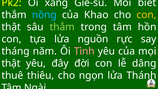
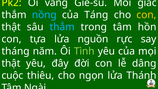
xang: xang -> vang (56, 3)
biết: biết -> giấc (147, 3)
Khao: Khao -> Táng (96, 15)
thẳm colour: light green -> light blue (62, 27)
Tình colour: pink -> light green (84, 51)
thuê: thuê -> cuộc (12, 75)
